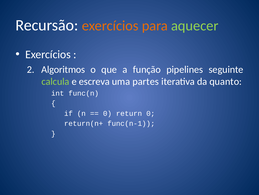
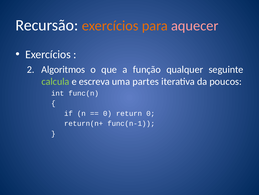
aquecer colour: light green -> pink (195, 26)
pipelines: pipelines -> qualquer (185, 69)
quanto: quanto -> poucos (226, 81)
